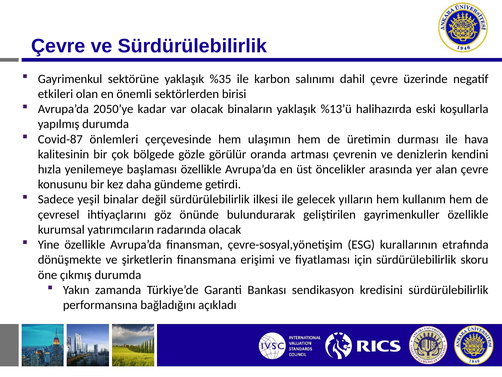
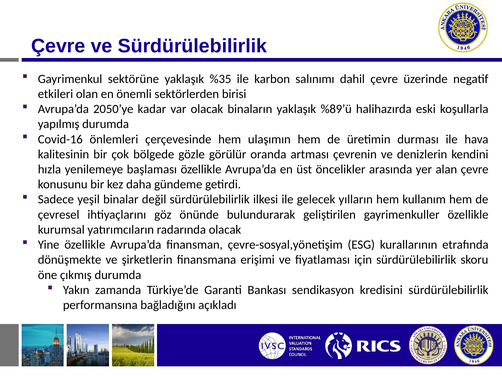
%13’ü: %13’ü -> %89’ü (336, 109)
Covid-87: Covid-87 -> Covid-16 (60, 139)
